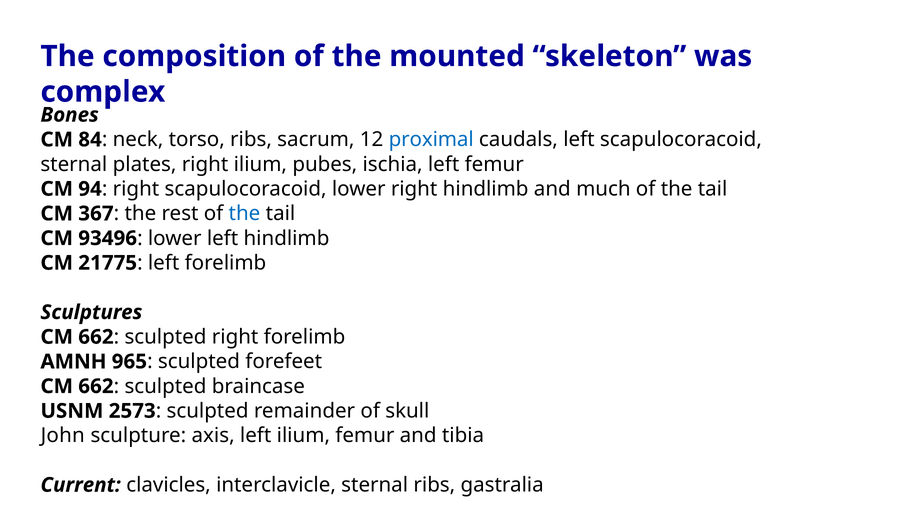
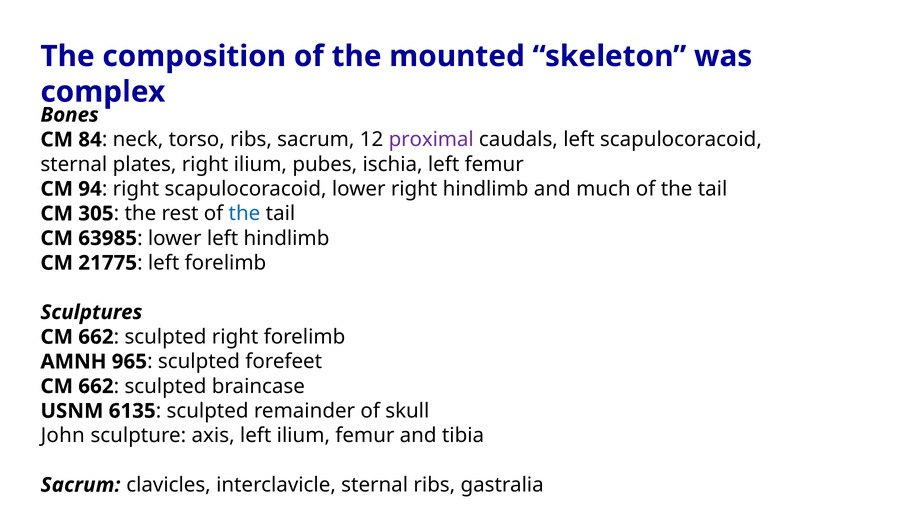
proximal colour: blue -> purple (431, 140)
367: 367 -> 305 (96, 214)
93496: 93496 -> 63985 (108, 238)
2573: 2573 -> 6135 (132, 411)
Current: Current -> Sacrum (81, 485)
